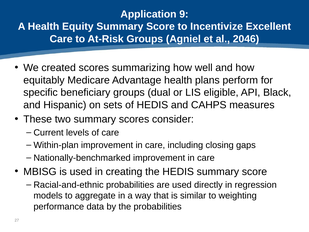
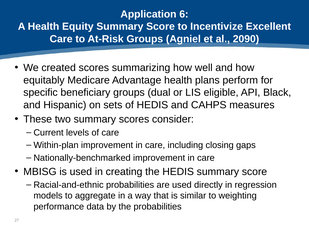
9: 9 -> 6 (184, 14)
2046: 2046 -> 2090 (246, 39)
